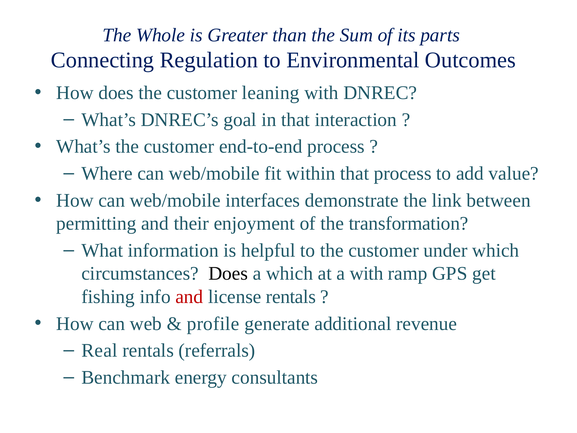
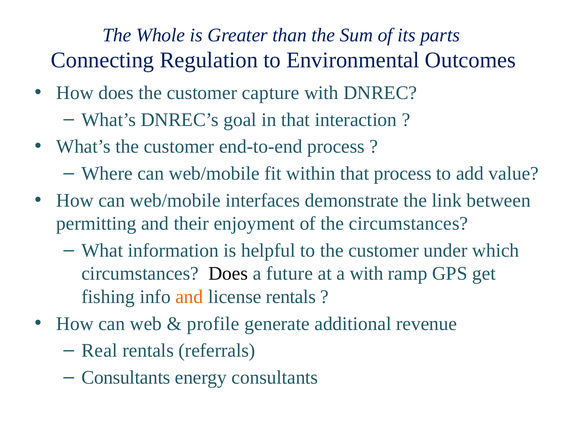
leaning: leaning -> capture (271, 93)
the transformation: transformation -> circumstances (408, 223)
a which: which -> future (290, 273)
and colour: red -> orange (189, 297)
Benchmark: Benchmark -> Consultants (126, 377)
